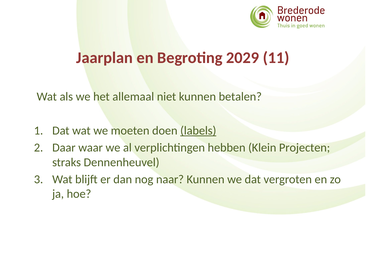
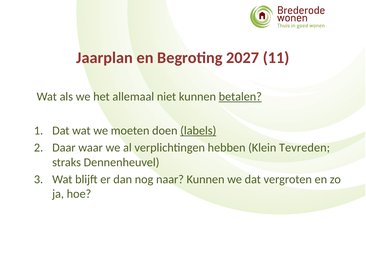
2029: 2029 -> 2027 (243, 58)
betalen underline: none -> present (240, 97)
Projecten: Projecten -> Tevreden (305, 148)
